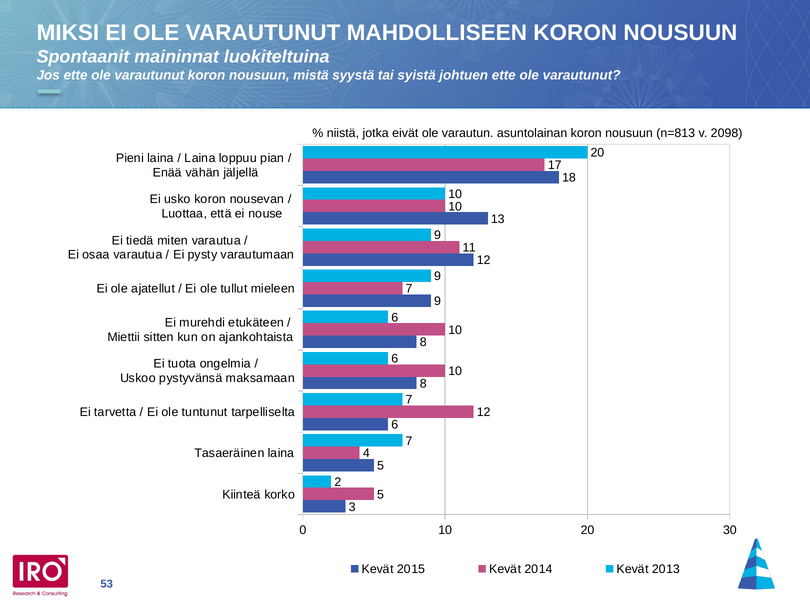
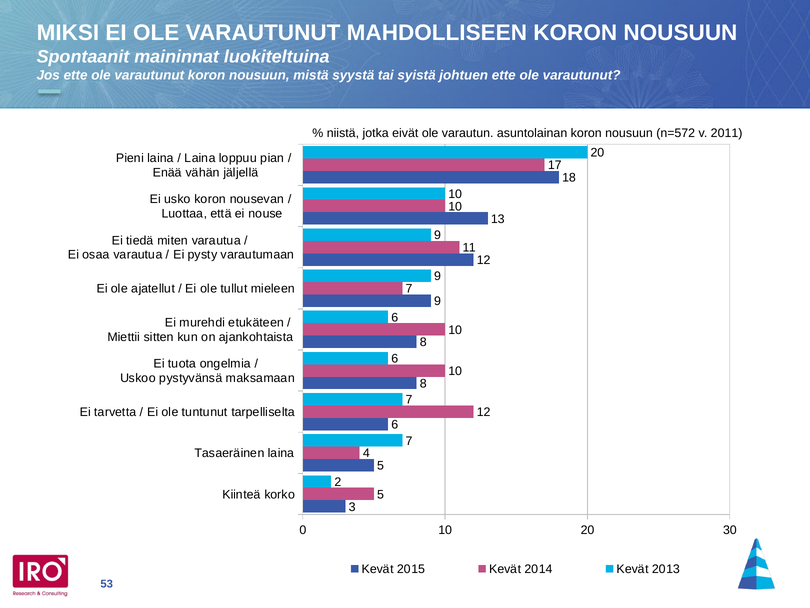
n=813: n=813 -> n=572 (676, 133)
2098: 2098 -> 2011 (727, 133)
